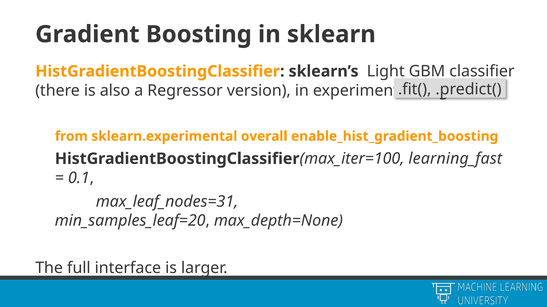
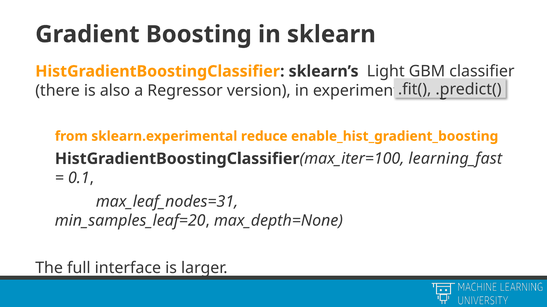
overall: overall -> reduce (264, 137)
